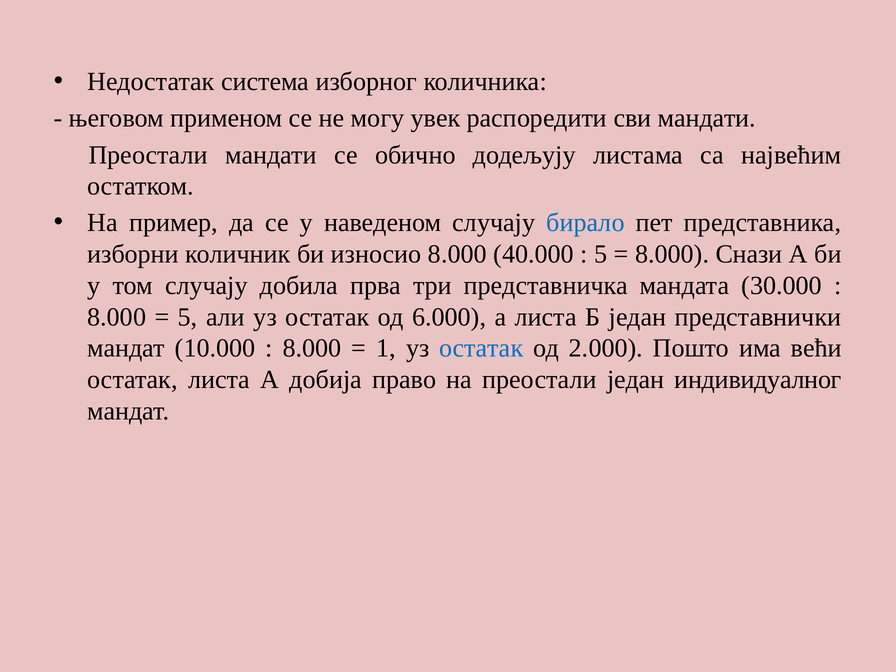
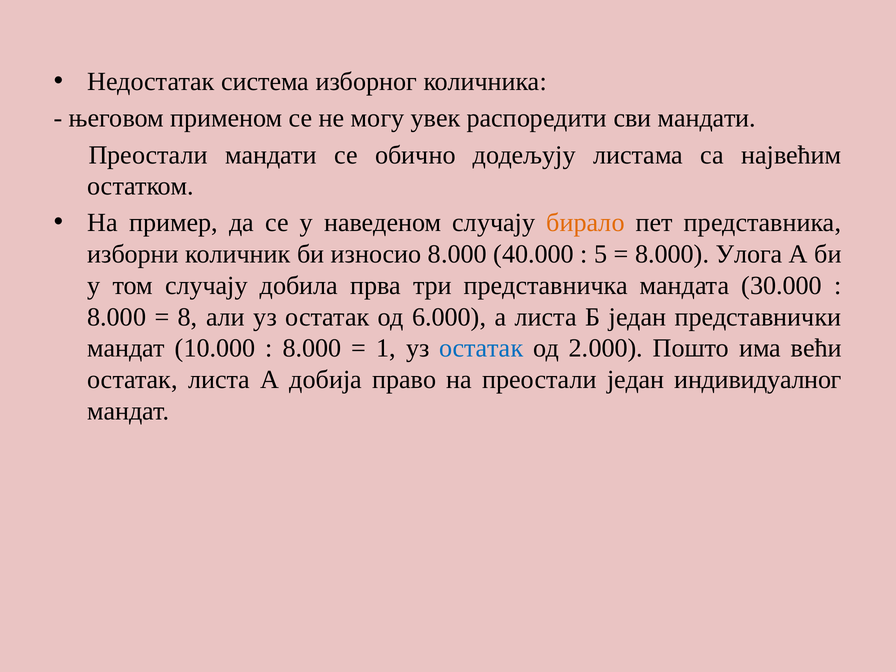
бирало colour: blue -> orange (585, 223)
Снази: Снази -> Улога (749, 254)
5: 5 -> 8 (188, 317)
